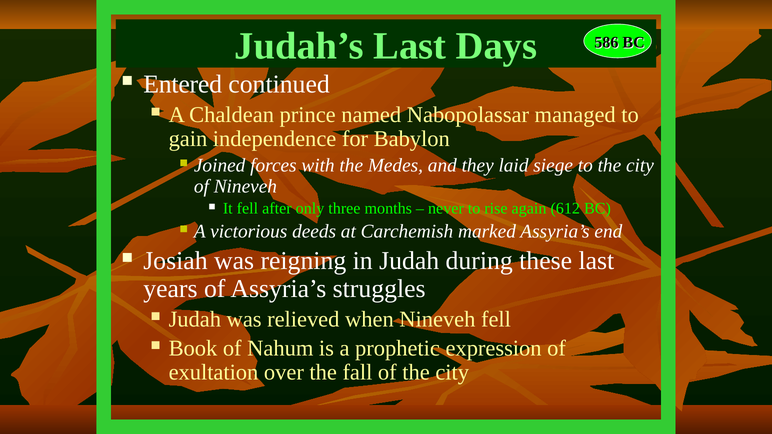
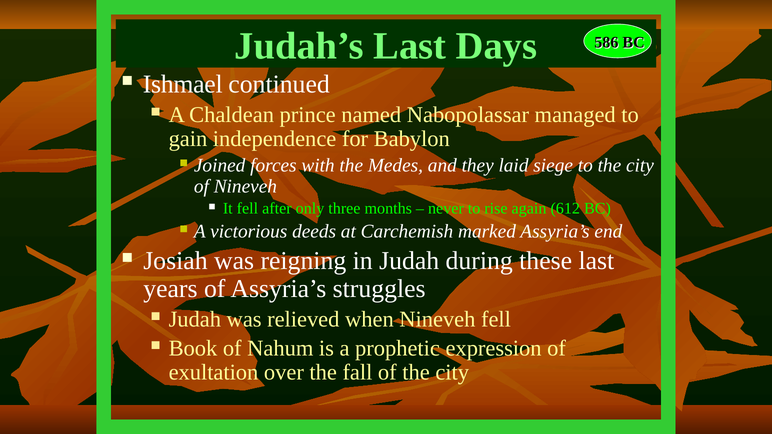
Entered: Entered -> Ishmael (183, 84)
